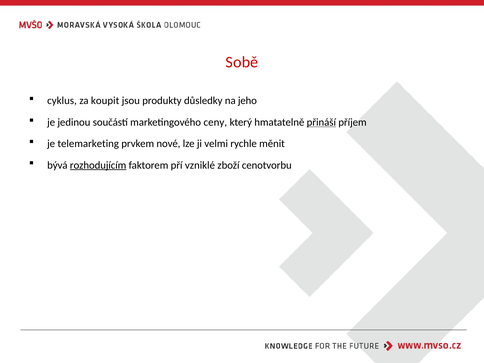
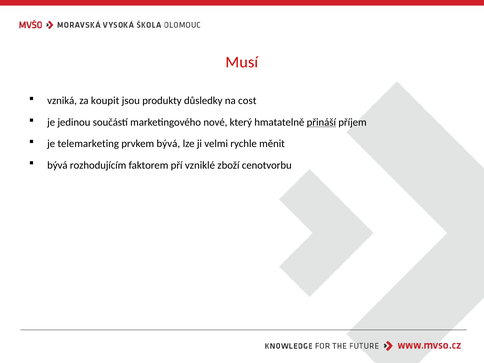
Sobě: Sobě -> Musí (242, 62)
cyklus: cyklus -> vzniká (62, 101)
jeho: jeho -> cost (247, 101)
ceny: ceny -> nové (215, 122)
prvkem nové: nové -> bývá (168, 144)
rozhodujícím underline: present -> none (98, 165)
